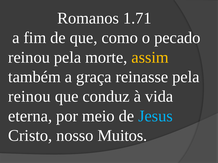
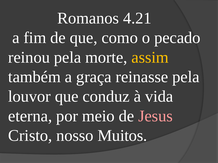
1.71: 1.71 -> 4.21 (137, 18)
reinou: reinou -> louvor (29, 97)
Jesus colour: light blue -> pink (155, 116)
